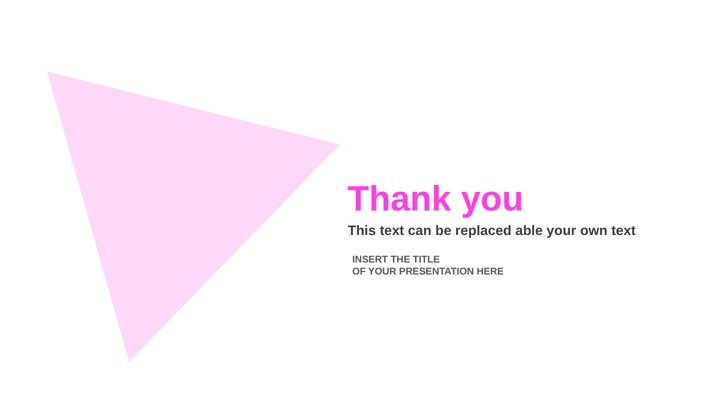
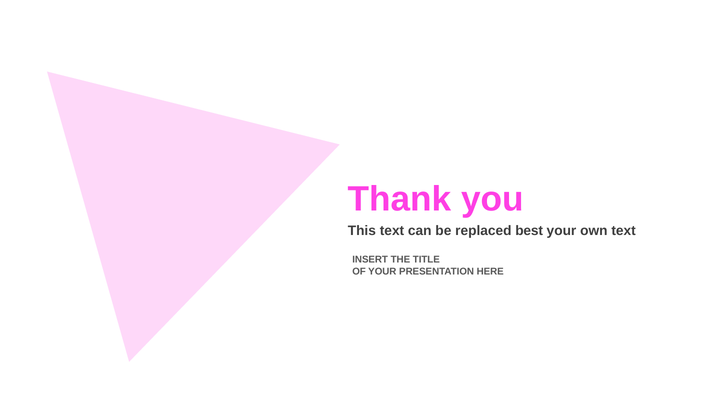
able: able -> best (529, 231)
